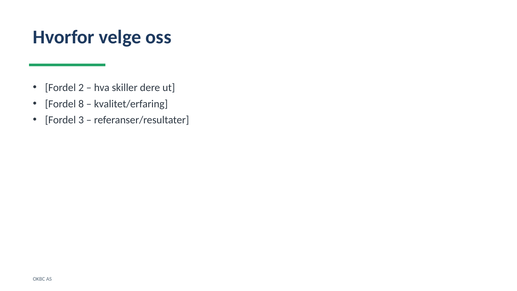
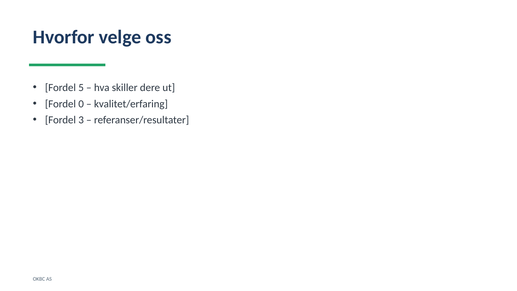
2: 2 -> 5 (81, 88)
8: 8 -> 0 (81, 104)
